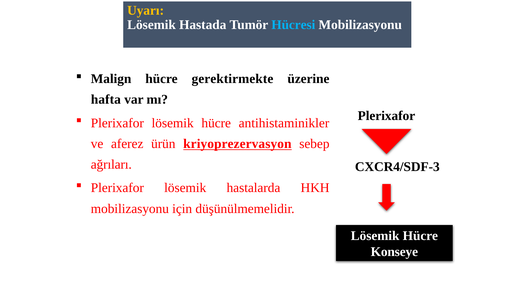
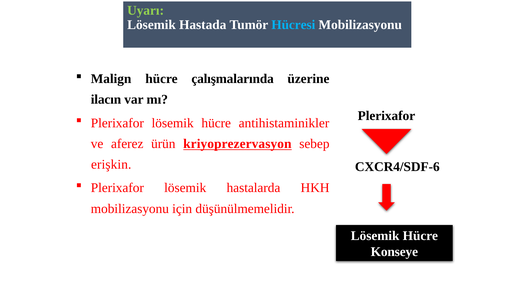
Uyarı colour: yellow -> light green (146, 11)
gerektirmekte: gerektirmekte -> çalışmalarında (233, 79)
hafta: hafta -> ilacın (106, 99)
ağrıları: ağrıları -> erişkin (111, 164)
CXCR4/SDF-3: CXCR4/SDF-3 -> CXCR4/SDF-6 (397, 167)
